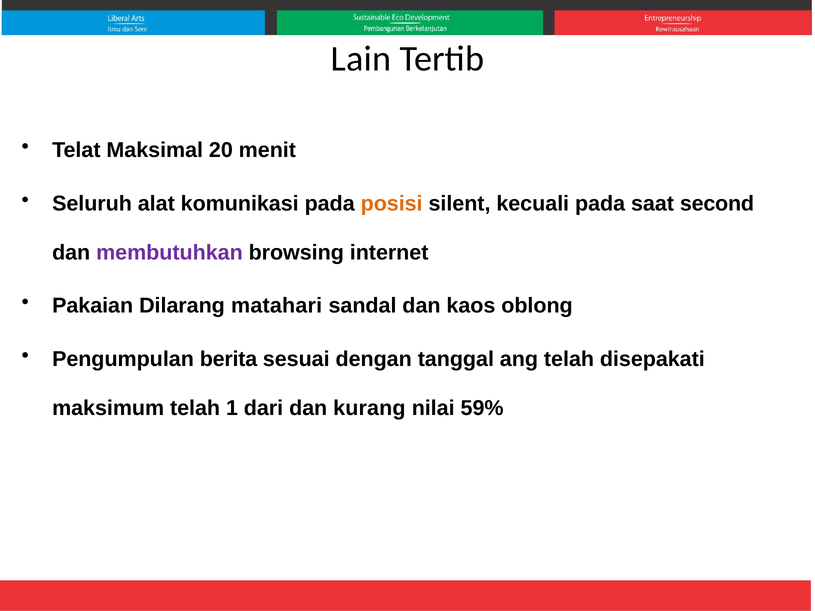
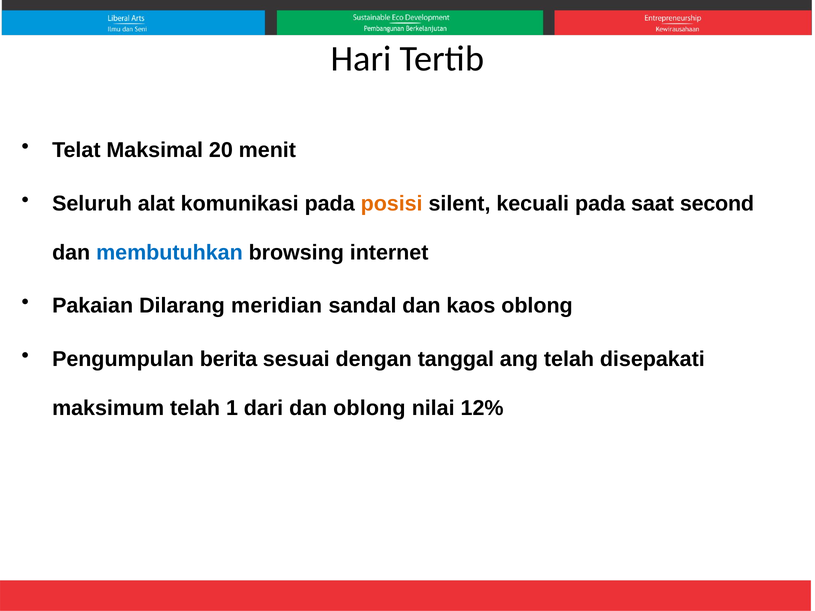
Lain: Lain -> Hari (361, 59)
membutuhkan colour: purple -> blue (169, 253)
matahari: matahari -> meridian (277, 306)
dan kurang: kurang -> oblong (369, 408)
59%: 59% -> 12% (482, 408)
